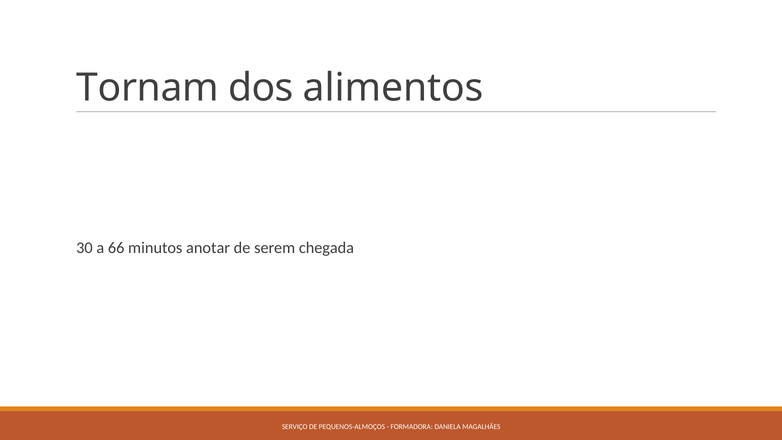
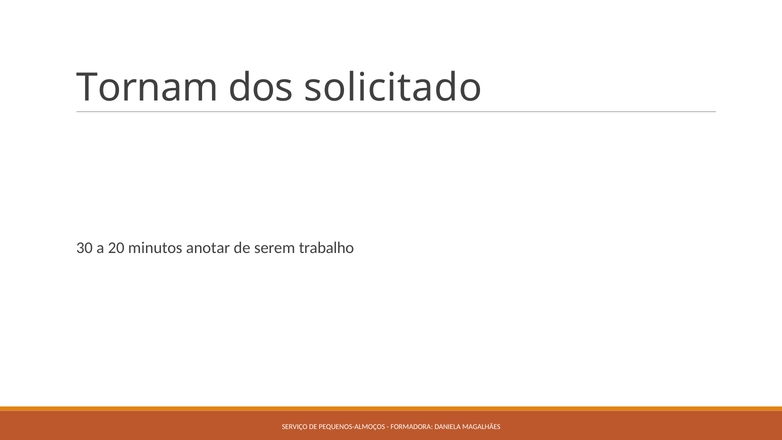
alimentos: alimentos -> solicitado (393, 88)
66: 66 -> 20 (116, 248)
chegada: chegada -> trabalho (326, 248)
